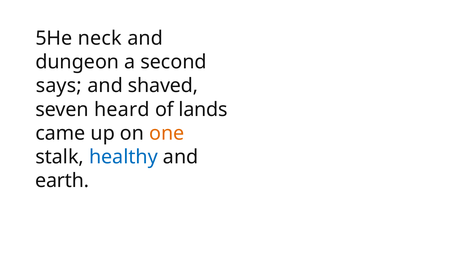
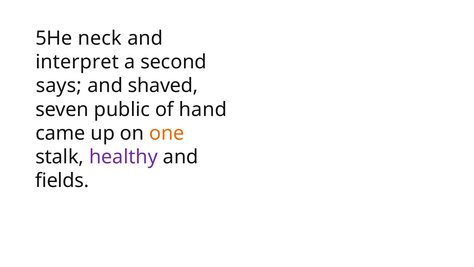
dungeon: dungeon -> interpret (77, 62)
heard: heard -> public (122, 109)
lands: lands -> hand (203, 109)
healthy colour: blue -> purple (123, 157)
earth: earth -> fields (62, 180)
